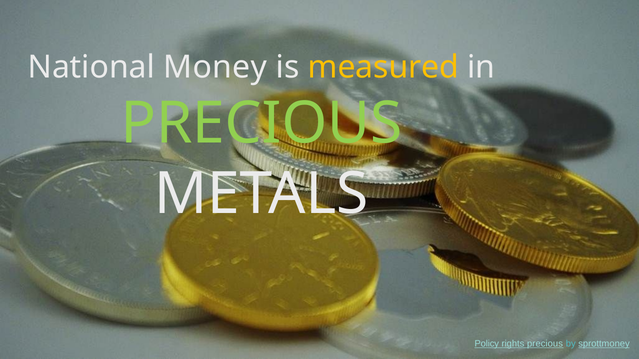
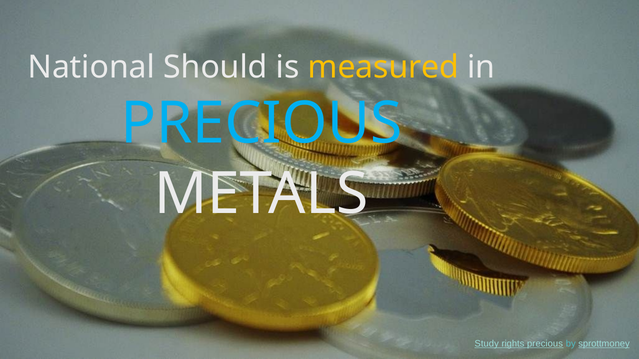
Money: Money -> Should (215, 67)
PRECIOUS colour: light green -> light blue (262, 124)
Policy: Policy -> Study (487, 344)
